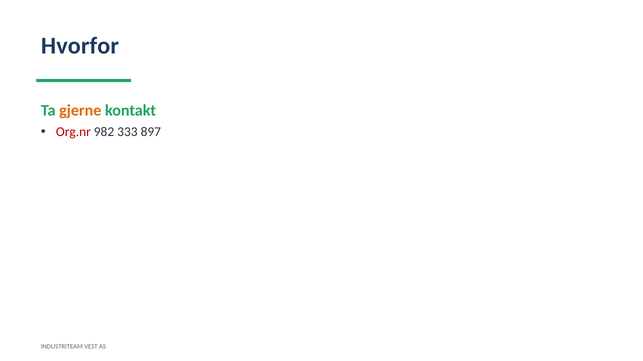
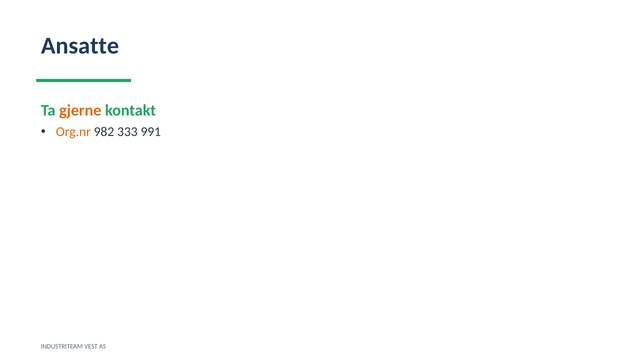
Hvorfor: Hvorfor -> Ansatte (80, 46)
Org.nr colour: red -> orange (73, 132)
897: 897 -> 991 (151, 132)
